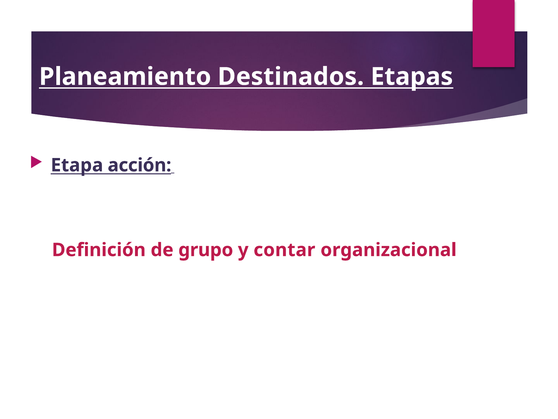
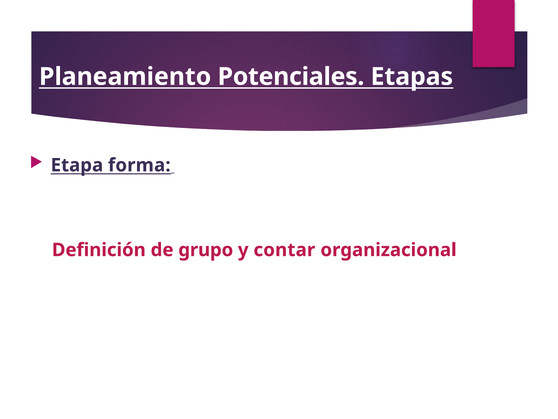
Destinados: Destinados -> Potenciales (291, 77)
acción: acción -> forma (139, 165)
